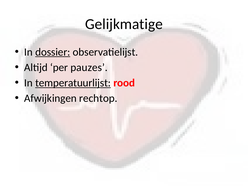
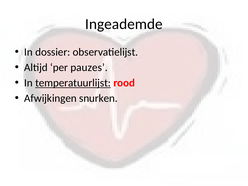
Gelijkmatige: Gelijkmatige -> Ingeademde (124, 24)
dossier underline: present -> none (53, 52)
rechtop: rechtop -> snurken (98, 98)
